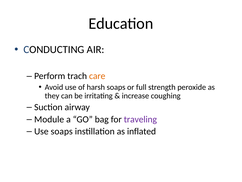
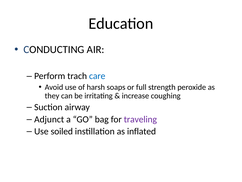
care colour: orange -> blue (97, 76)
Module: Module -> Adjunct (49, 119)
Use soaps: soaps -> soiled (62, 131)
